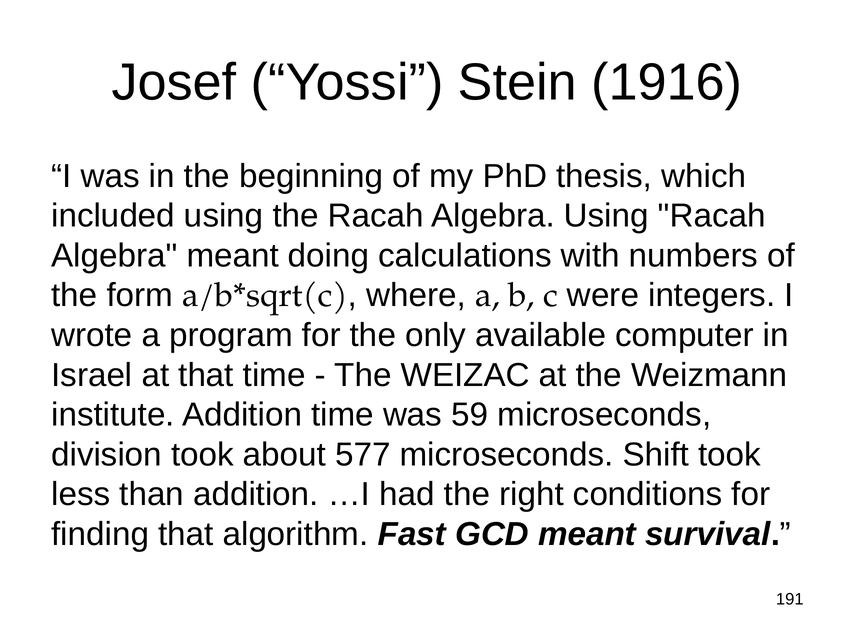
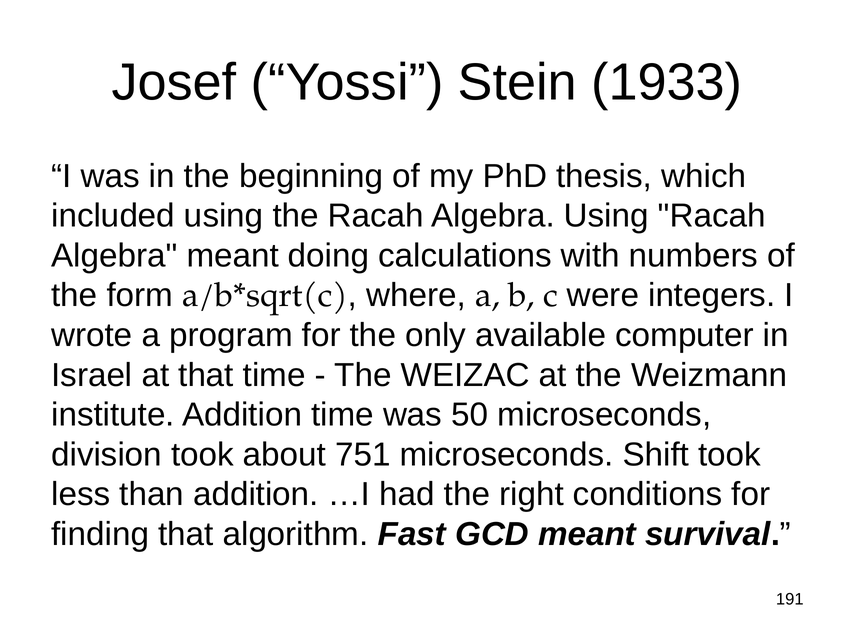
1916: 1916 -> 1933 (667, 83)
59: 59 -> 50 (470, 415)
577: 577 -> 751 (363, 455)
